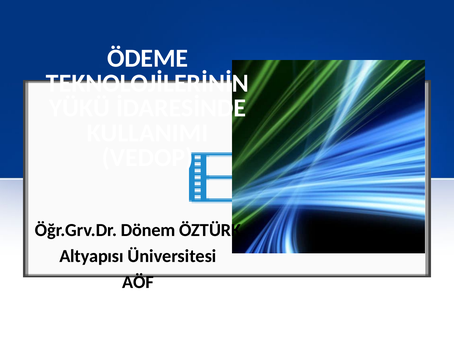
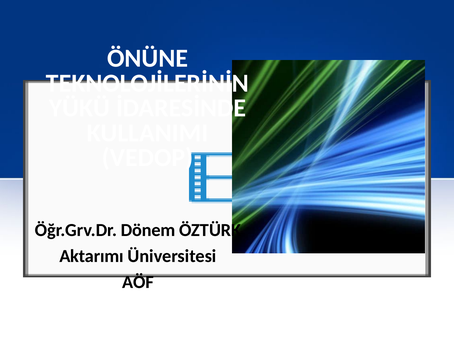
ÖDEME: ÖDEME -> ÖNÜNE (148, 58)
Altyapısı: Altyapısı -> Aktarımı (91, 256)
